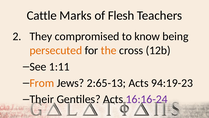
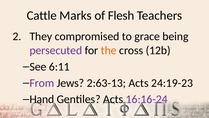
know: know -> grace (147, 36)
persecuted colour: orange -> purple (56, 50)
1:11: 1:11 -> 6:11 (59, 66)
From colour: orange -> purple (42, 83)
2:65-13: 2:65-13 -> 2:63-13 (106, 83)
94:19-23: 94:19-23 -> 24:19-23 (172, 83)
Their: Their -> Hand (42, 99)
